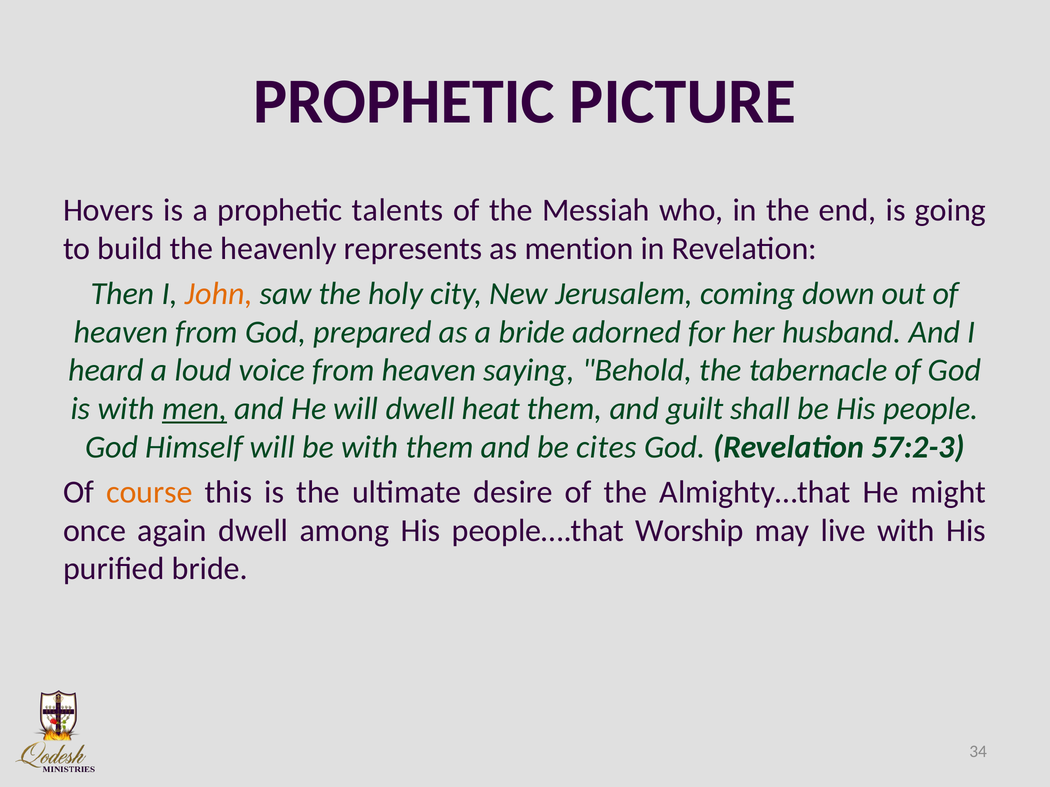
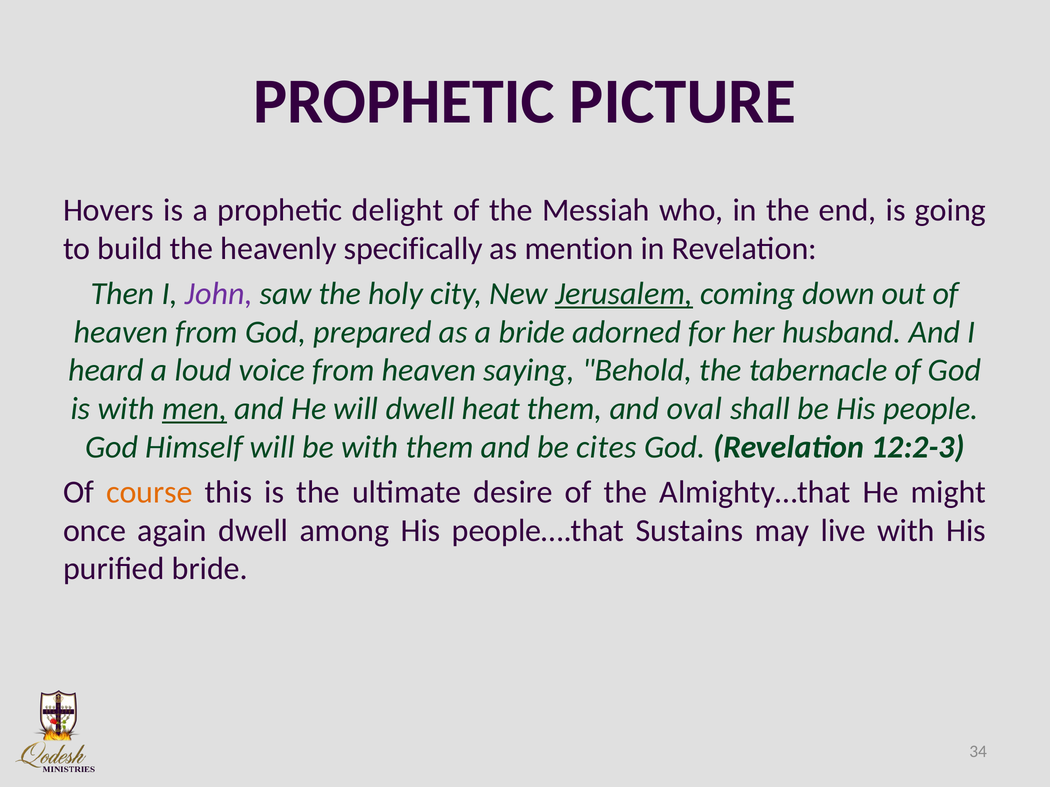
talents: talents -> delight (398, 210)
represents: represents -> specifically (413, 249)
John colour: orange -> purple (219, 294)
Jerusalem underline: none -> present (624, 294)
guilt: guilt -> oval (694, 409)
57:2-3: 57:2-3 -> 12:2-3 (918, 448)
Worship: Worship -> Sustains (689, 531)
